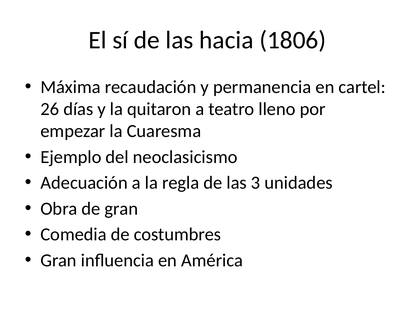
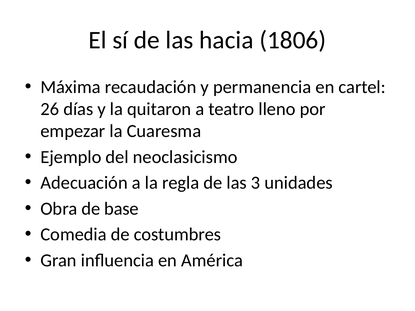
de gran: gran -> base (121, 209)
